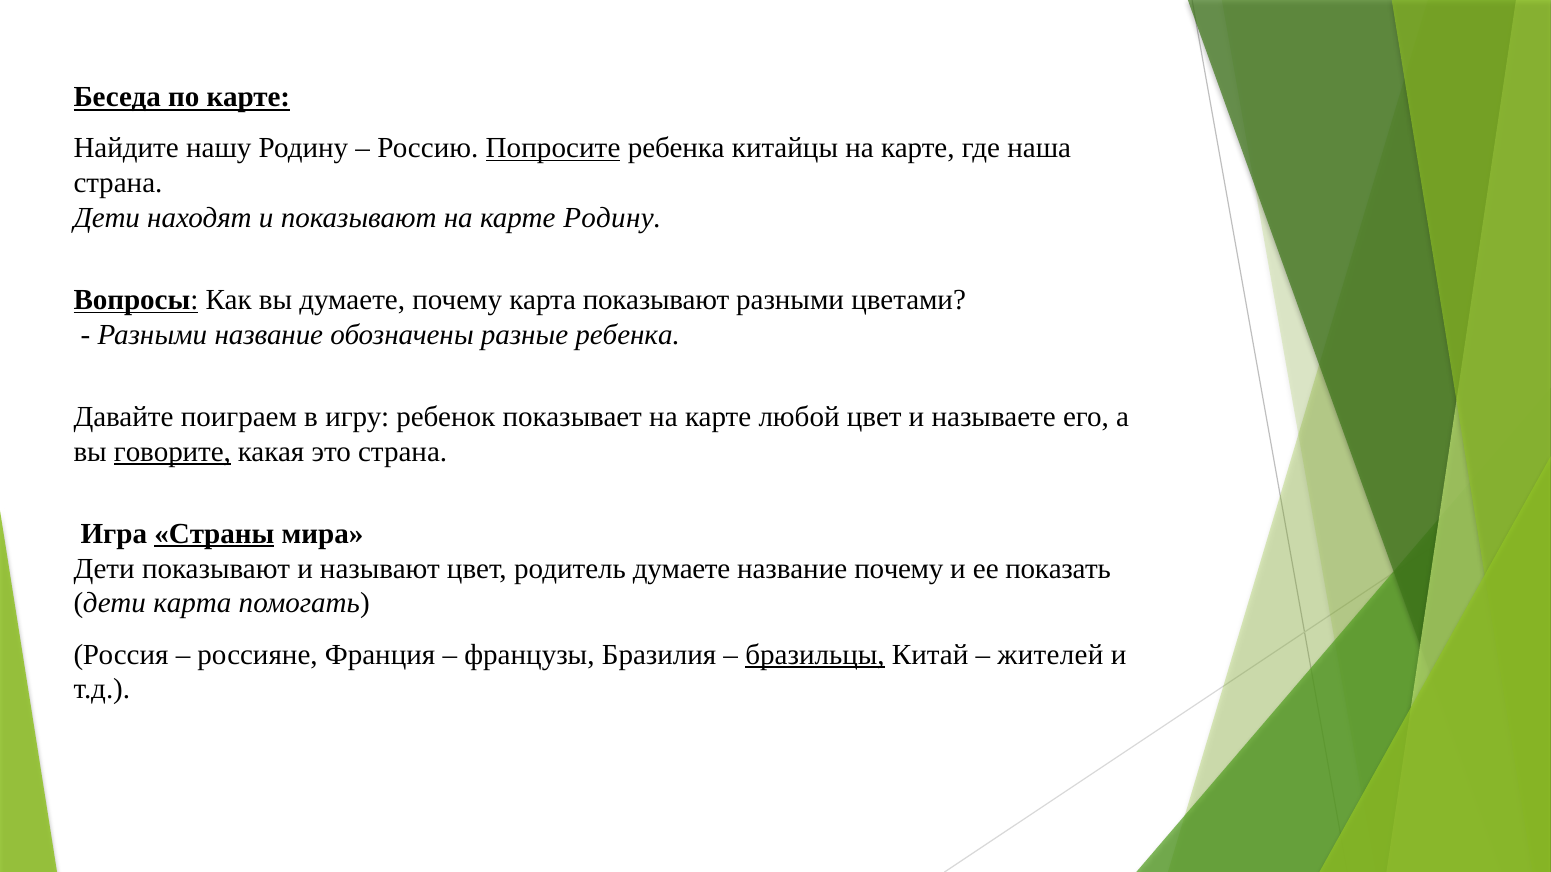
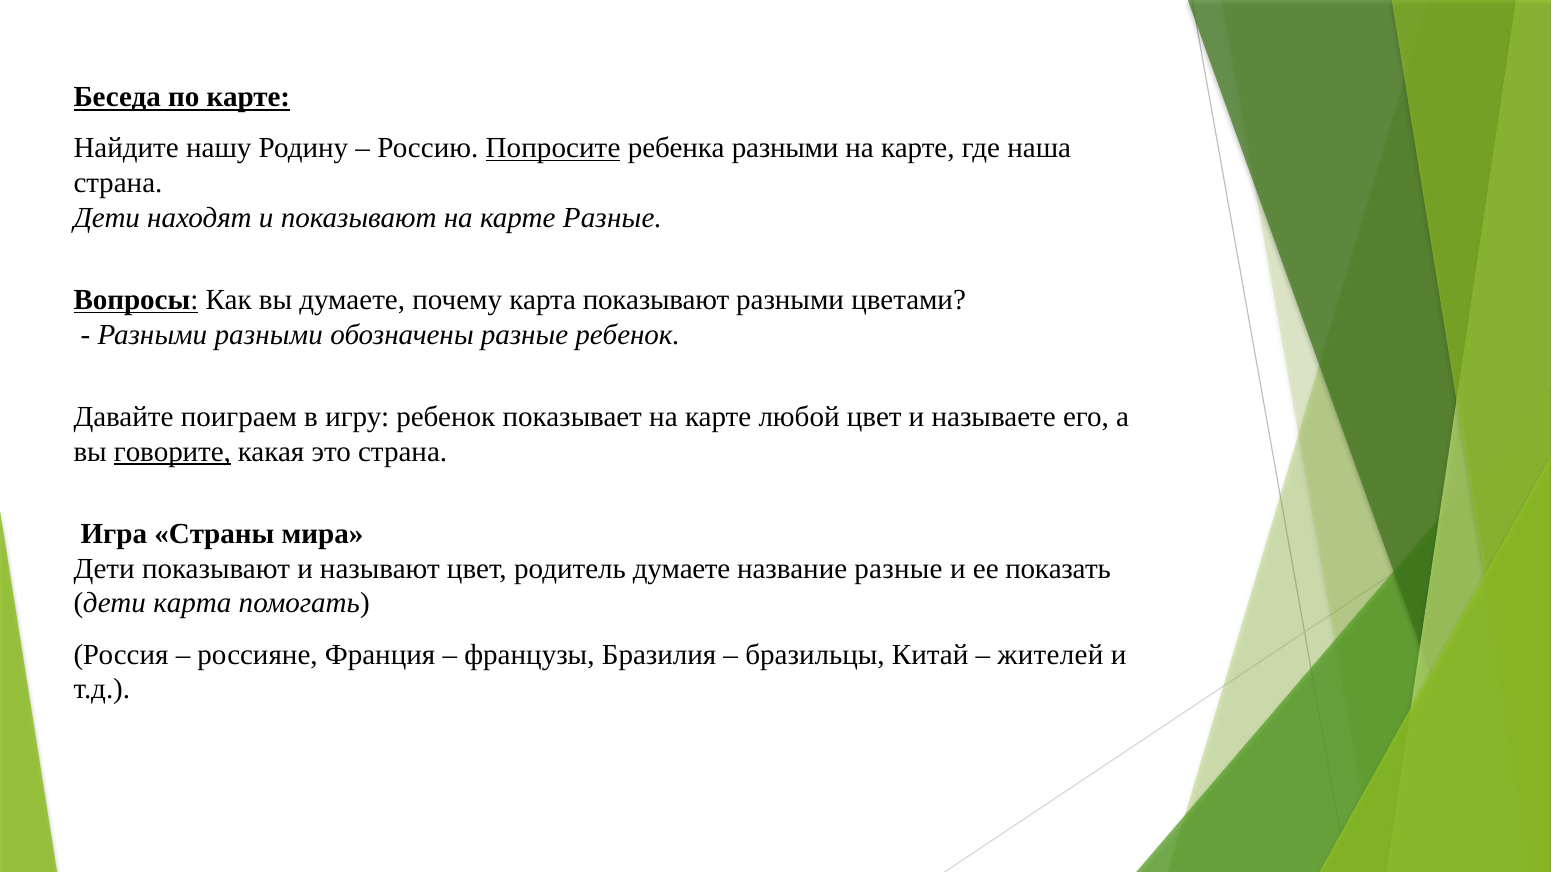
ребенка китайцы: китайцы -> разными (785, 148)
карте Родину: Родину -> Разные (612, 218)
Разными название: название -> разными (269, 335)
разные ребенка: ребенка -> ребенок (628, 335)
Страны underline: present -> none (214, 534)
название почему: почему -> разные (899, 569)
бразильцы underline: present -> none (815, 655)
